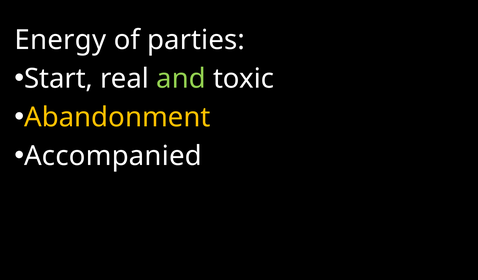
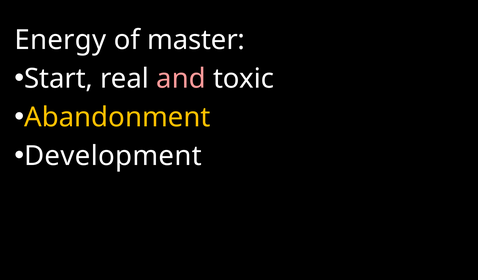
parties: parties -> master (196, 40)
and colour: light green -> pink (181, 79)
Accompanied: Accompanied -> Development (113, 156)
